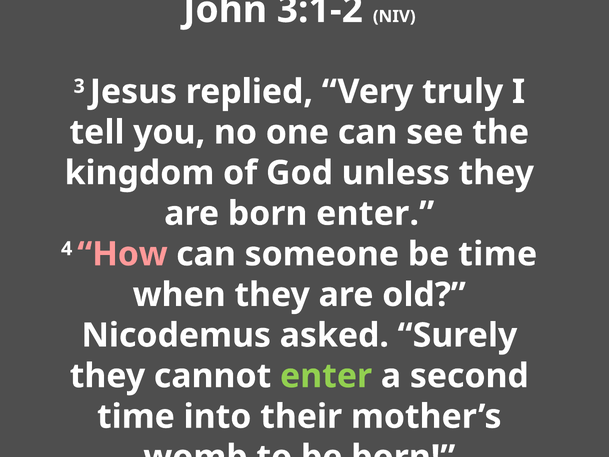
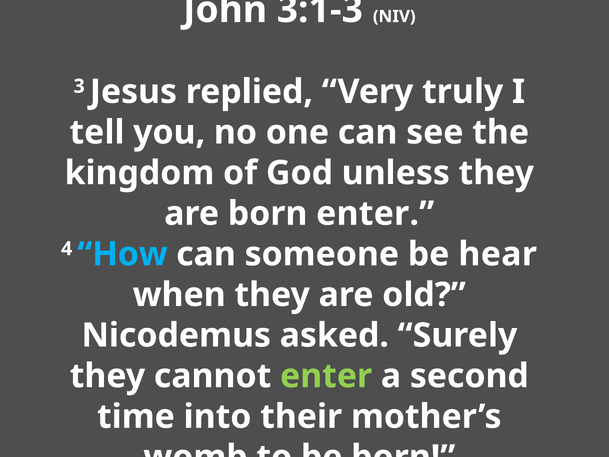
3:1-2: 3:1-2 -> 3:1-3 (320, 10)
How colour: pink -> light blue (122, 254)
be time: time -> hear (498, 254)
